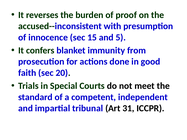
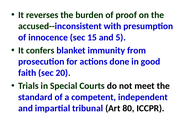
31: 31 -> 80 (128, 108)
